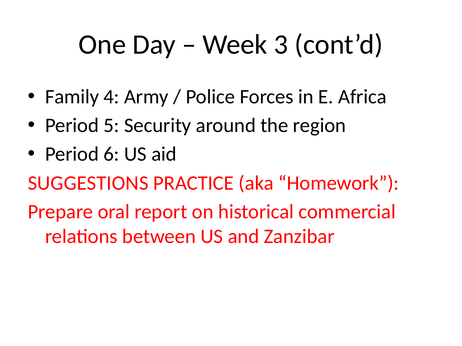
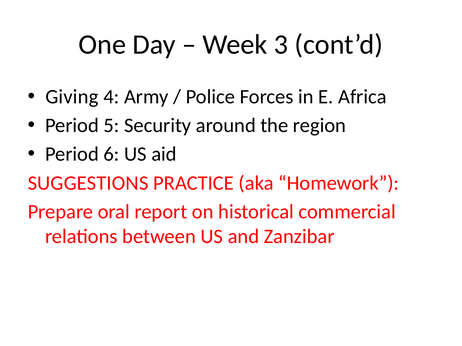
Family: Family -> Giving (72, 97)
